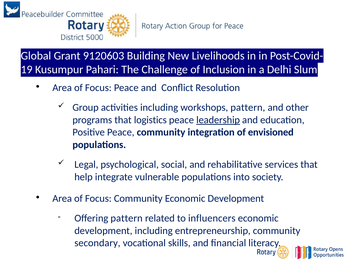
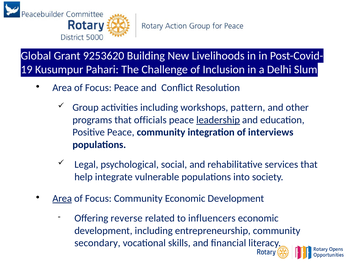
9120603: 9120603 -> 9253620 (104, 56)
logistics: logistics -> officials (150, 120)
envisioned: envisioned -> interviews (271, 132)
Area underline: none -> present (62, 198)
Offering pattern: pattern -> reverse (127, 218)
